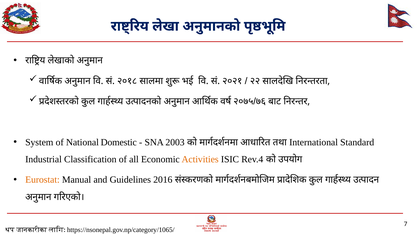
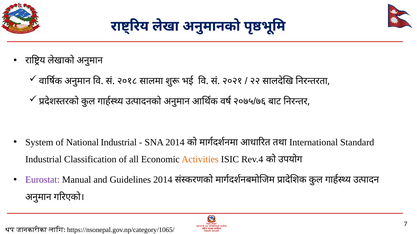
National Domestic: Domestic -> Industrial (119, 143)
SNA 2003: 2003 -> 2014 (175, 143)
Eurostat colour: orange -> purple (42, 180)
Guidelines 2016: 2016 -> 2014 (163, 180)
